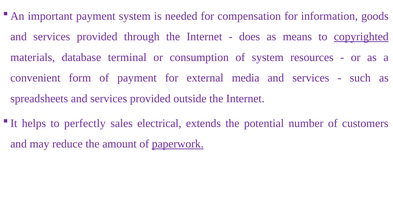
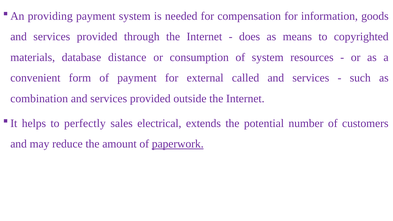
important: important -> providing (50, 16)
copyrighted underline: present -> none (361, 37)
terminal: terminal -> distance (127, 57)
media: media -> called (246, 78)
spreadsheets: spreadsheets -> combination (39, 99)
